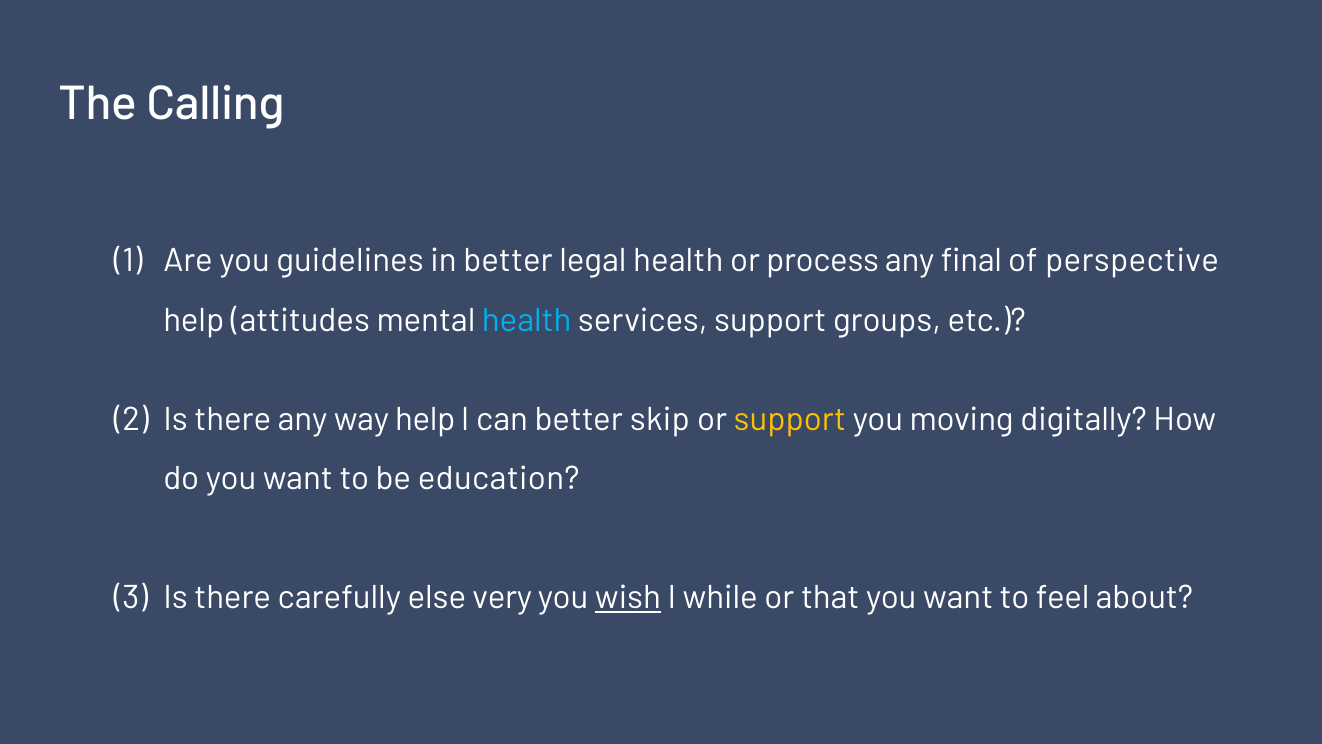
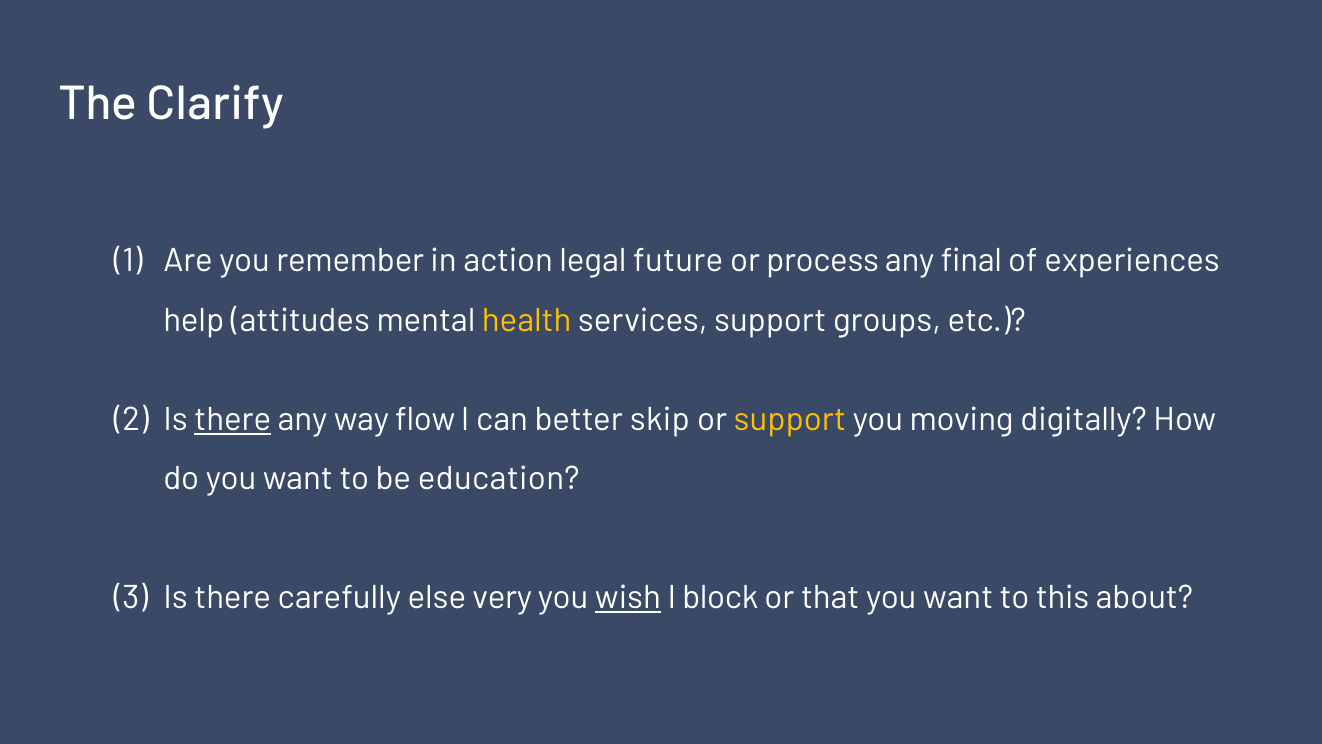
Calling: Calling -> Clarify (215, 104)
guidelines: guidelines -> remember (350, 261)
in better: better -> action (508, 261)
legal health: health -> future (678, 261)
perspective: perspective -> experiences (1132, 261)
health colour: light blue -> yellow (527, 320)
there underline: none -> present (233, 419)
way help: help -> flow (425, 419)
while: while -> block (720, 598)
feel: feel -> this (1063, 598)
